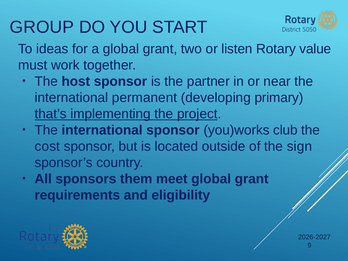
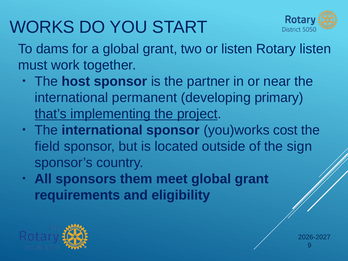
GROUP: GROUP -> WORKS (42, 27)
ideas: ideas -> dams (52, 49)
Rotary value: value -> listen (315, 49)
club: club -> cost (285, 130)
cost: cost -> field (47, 146)
